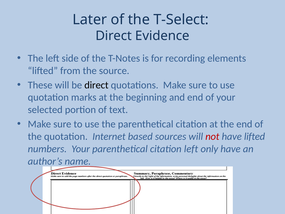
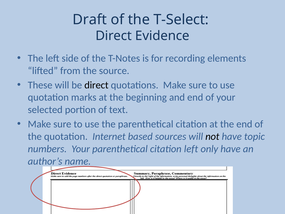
Later: Later -> Draft (90, 20)
not colour: red -> black (212, 136)
have lifted: lifted -> topic (254, 136)
